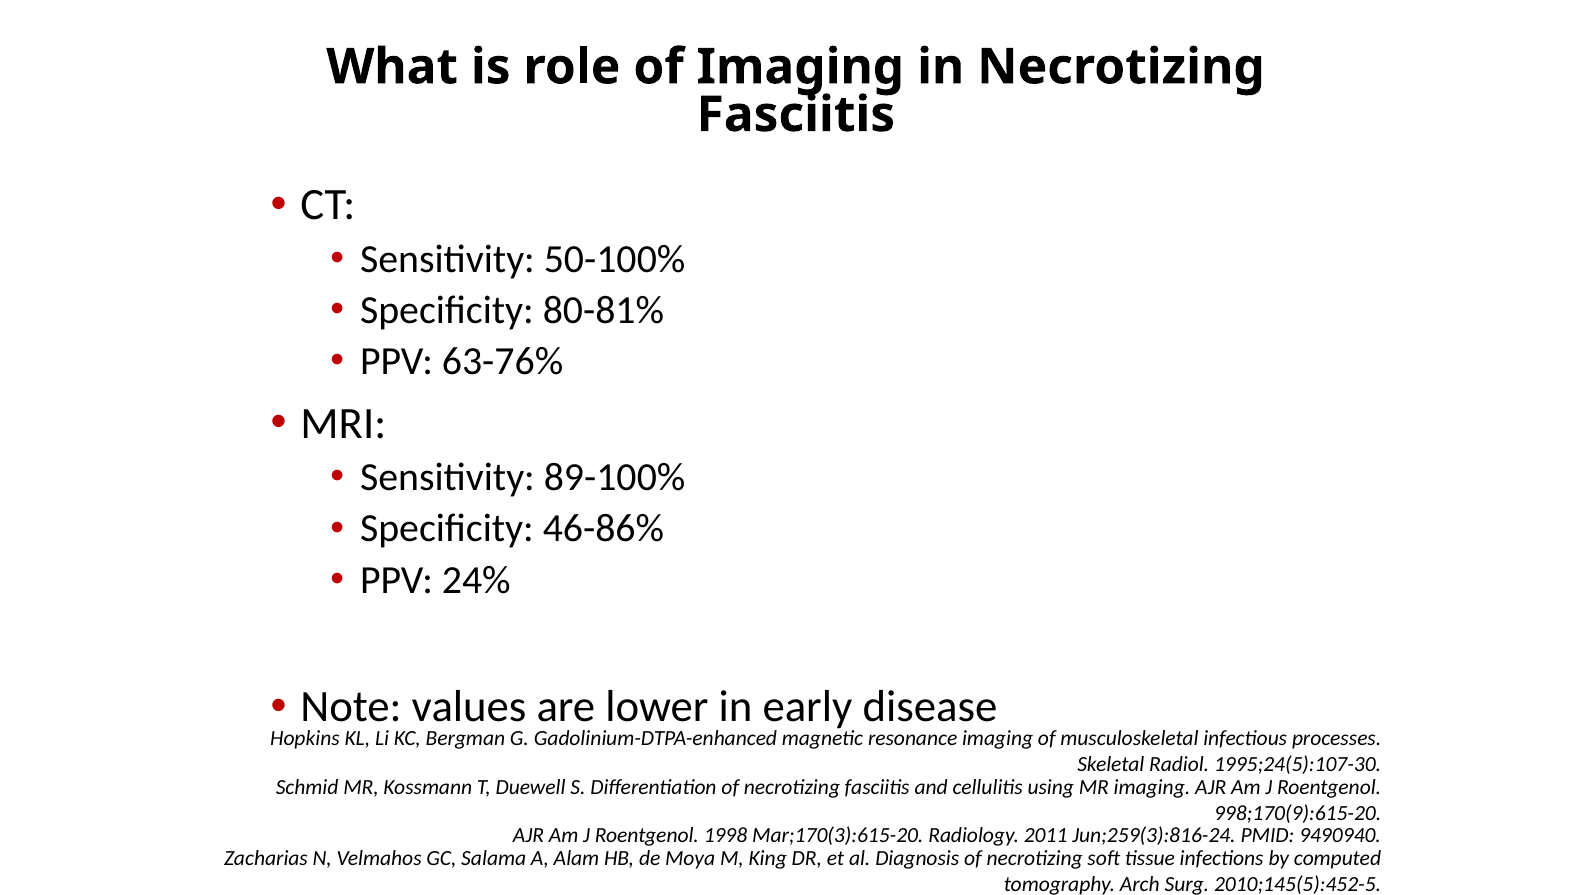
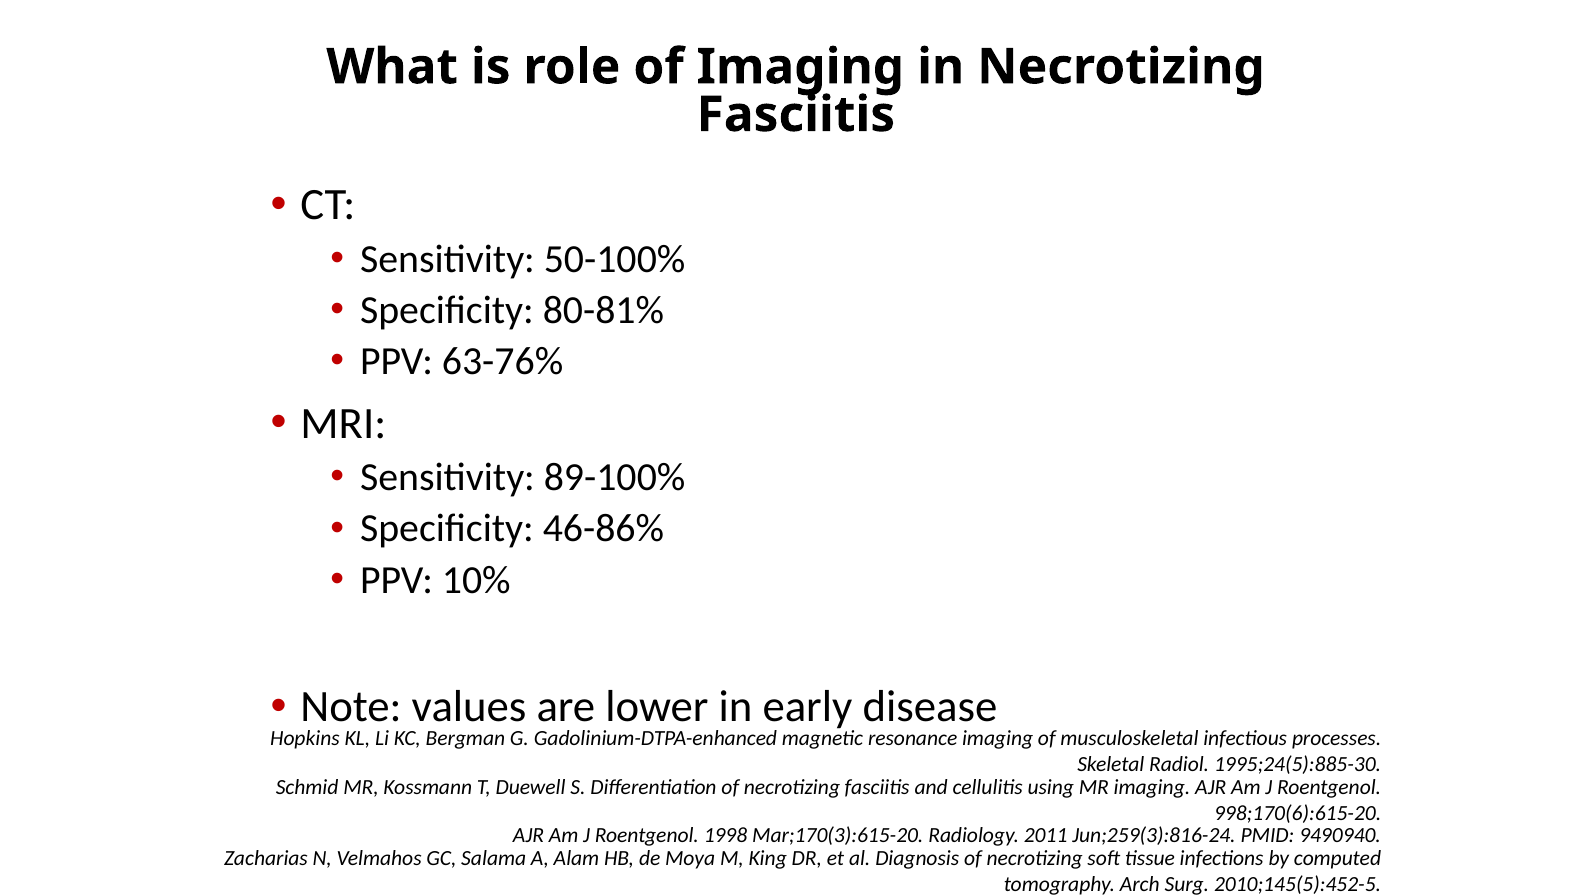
24%: 24% -> 10% (476, 580)
1995;24(5):107-30: 1995;24(5):107-30 -> 1995;24(5):885-30 (1298, 764)
998;170(9):615-20: 998;170(9):615-20 -> 998;170(6):615-20 (1298, 813)
